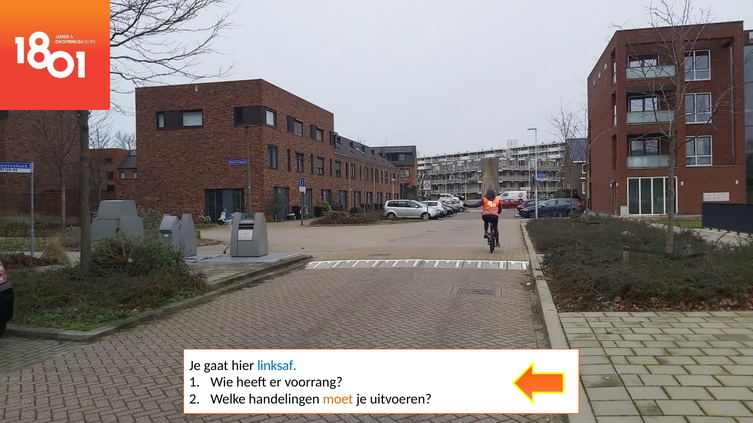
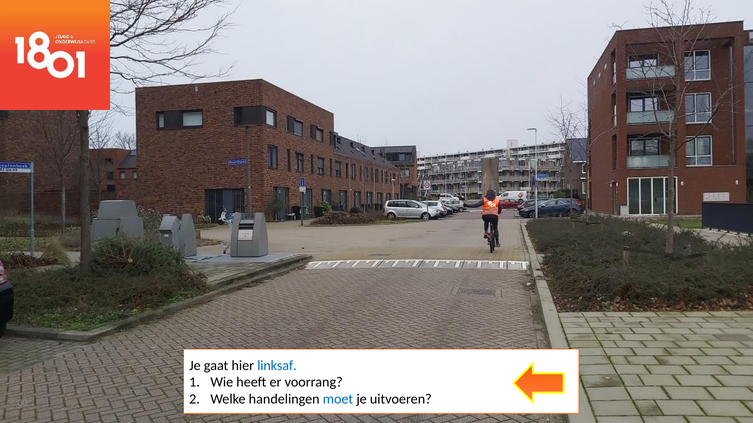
moet colour: orange -> blue (338, 400)
